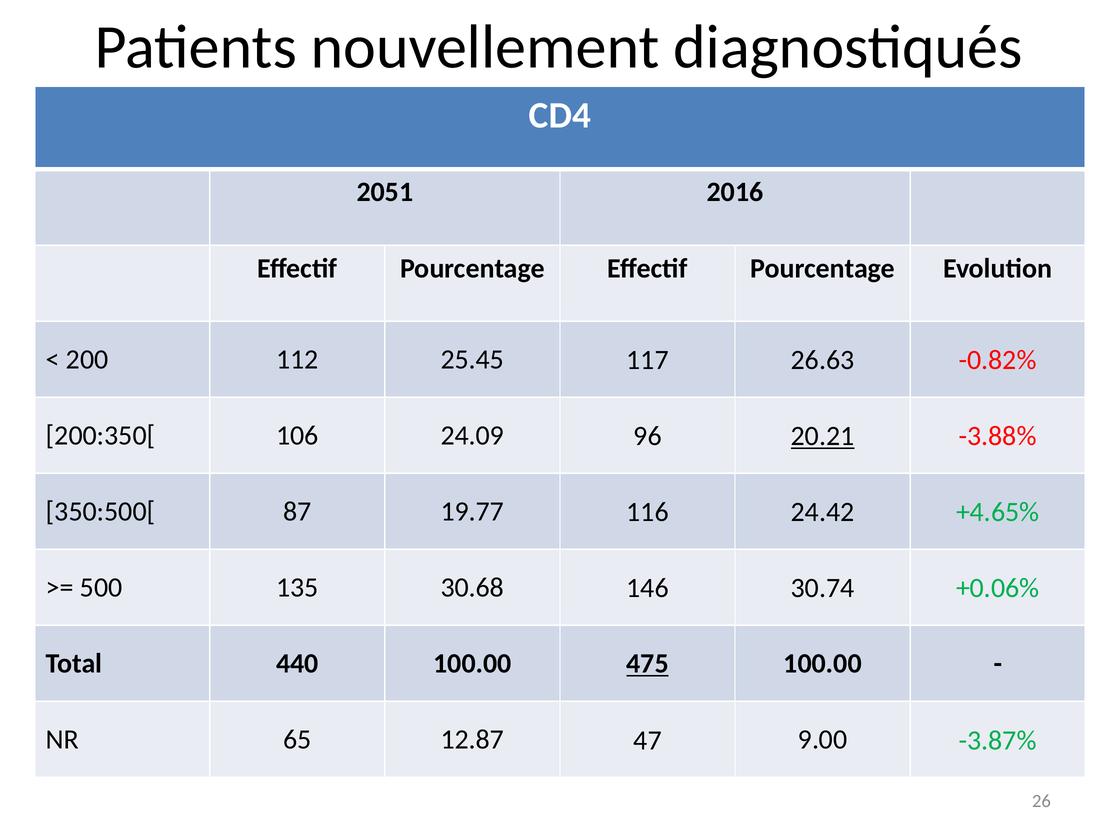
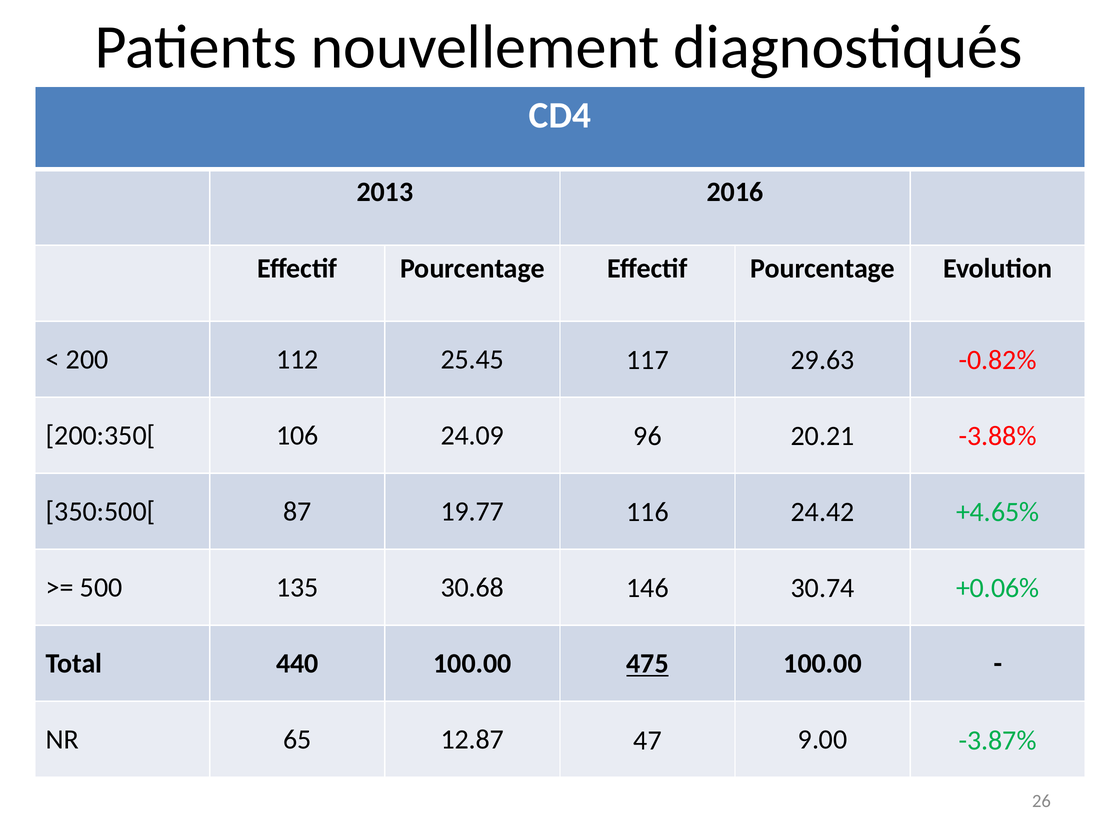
2051: 2051 -> 2013 (385, 192)
26.63: 26.63 -> 29.63 (823, 360)
20.21 underline: present -> none (823, 436)
